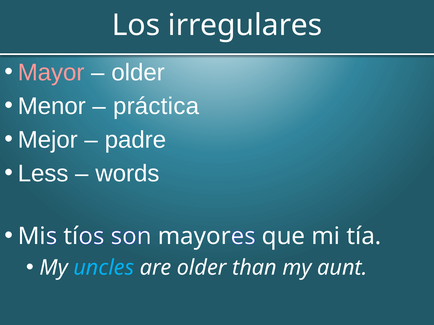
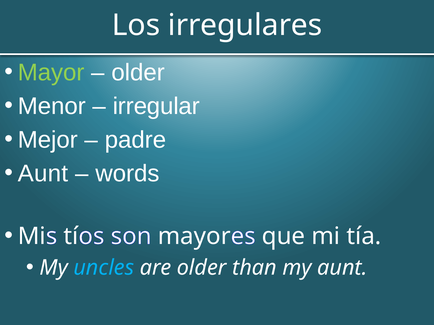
Mayor colour: pink -> light green (51, 73)
práctica: práctica -> irregular (156, 106)
Less: Less -> Aunt (43, 174)
